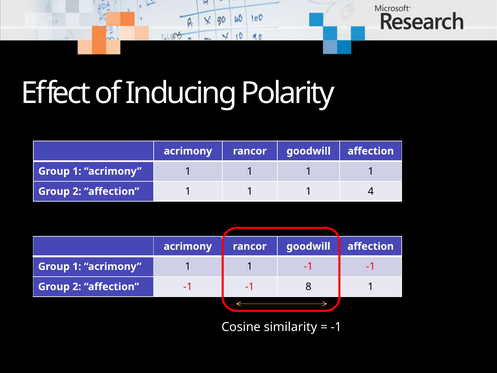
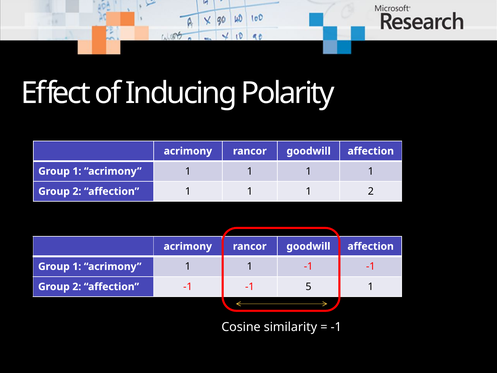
1 4: 4 -> 2 (371, 191)
8: 8 -> 5 (308, 287)
